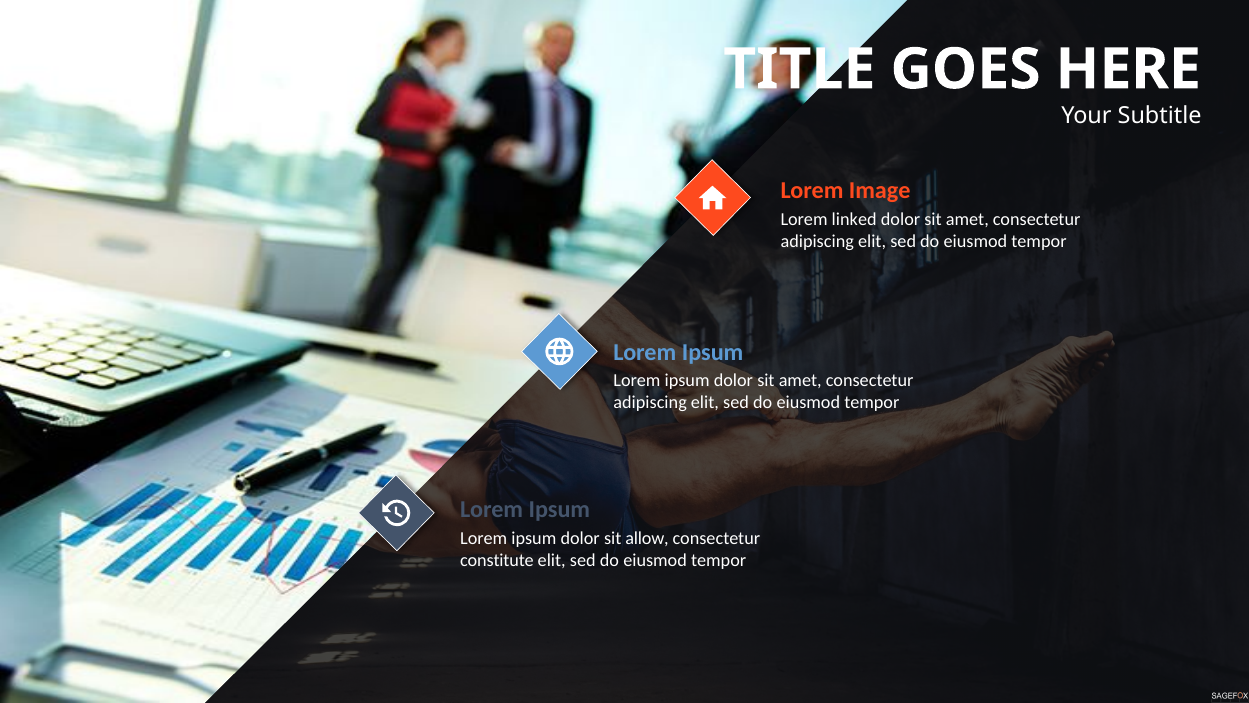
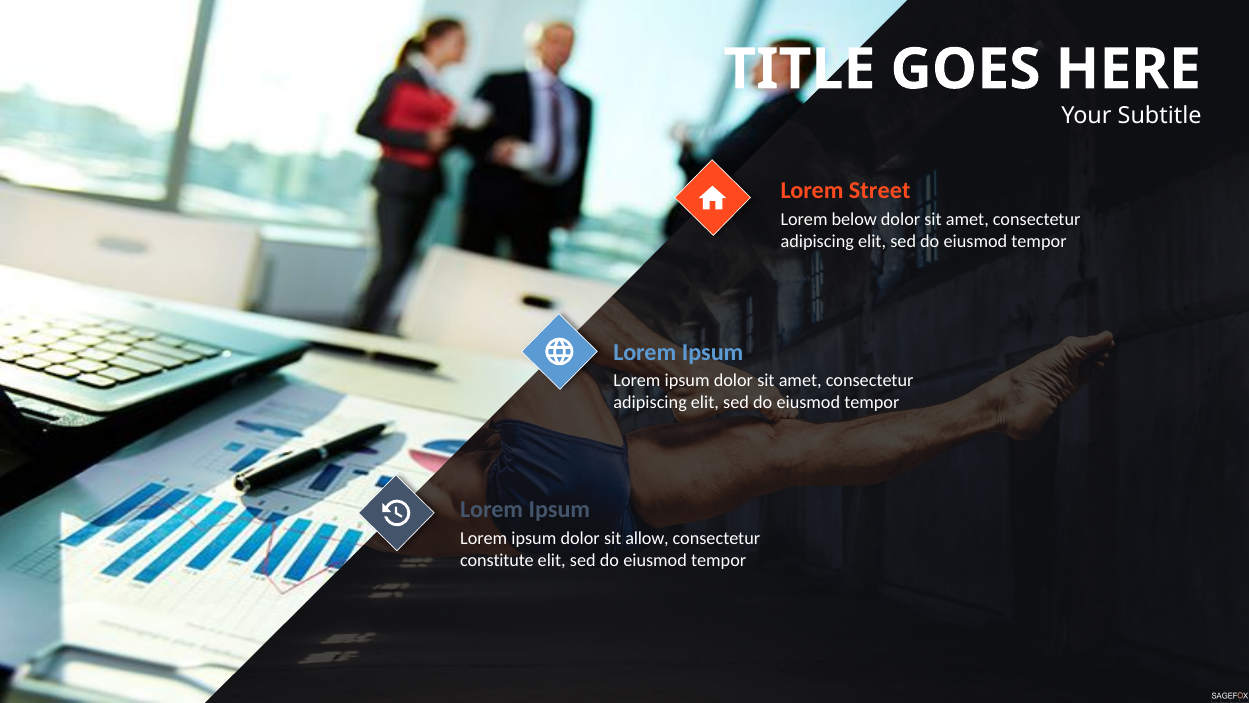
Image: Image -> Street (880, 191)
linked: linked -> below (854, 219)
